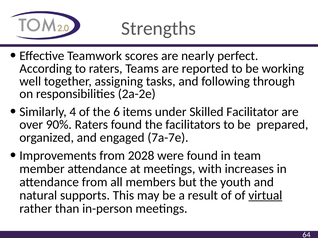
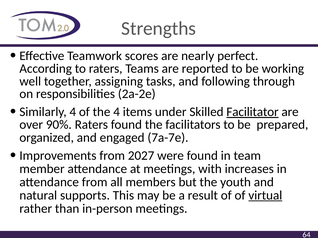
the 6: 6 -> 4 (117, 112)
Facilitator underline: none -> present (253, 112)
2028: 2028 -> 2027 (141, 156)
